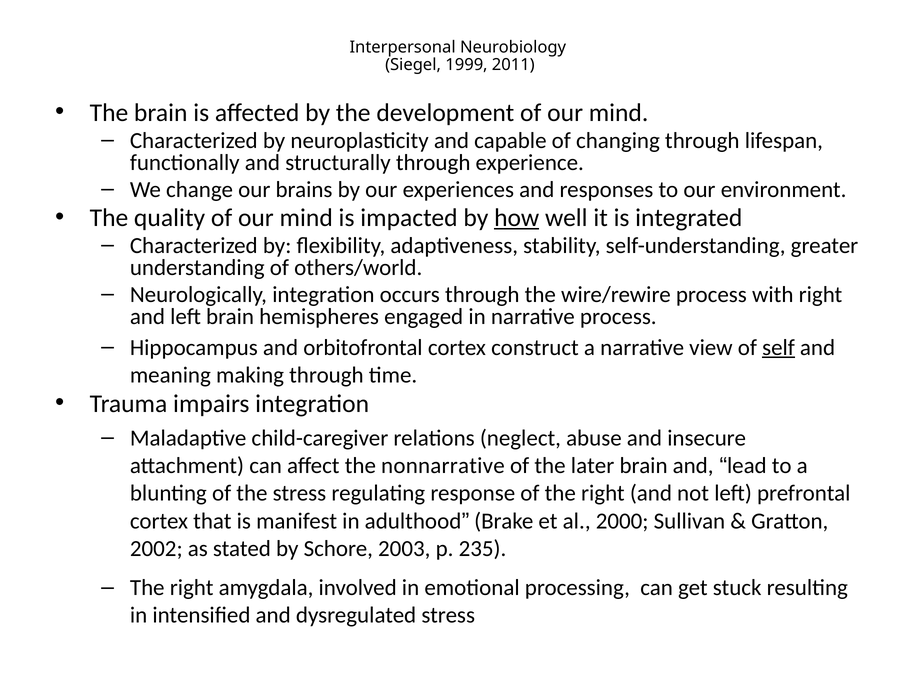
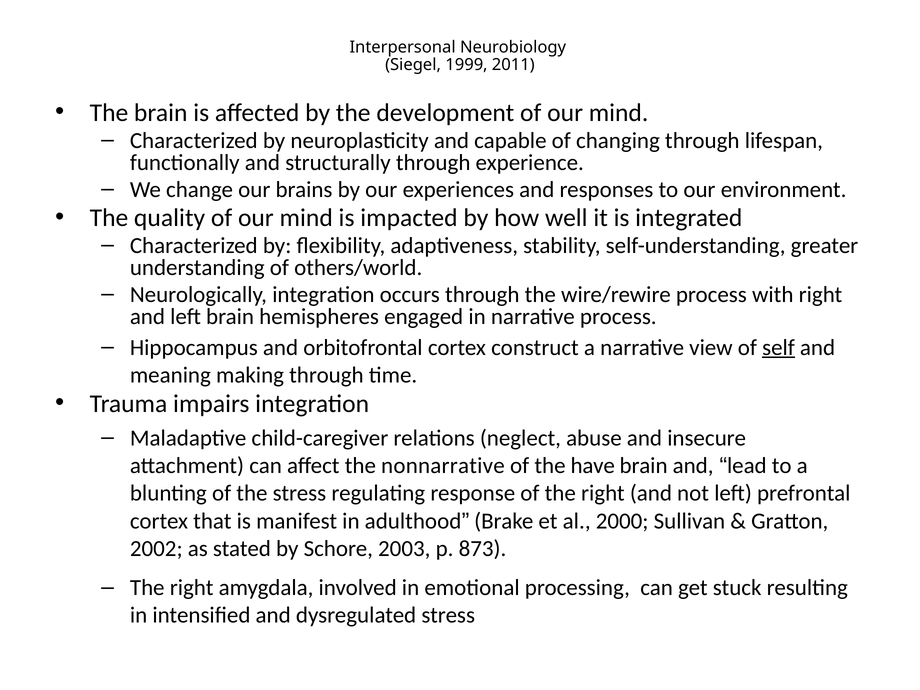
how underline: present -> none (517, 218)
later: later -> have (593, 466)
235: 235 -> 873 (482, 549)
